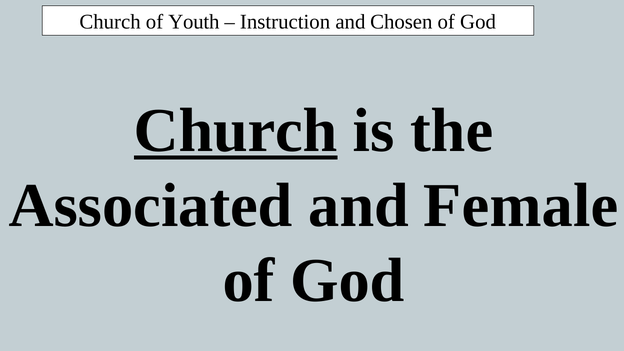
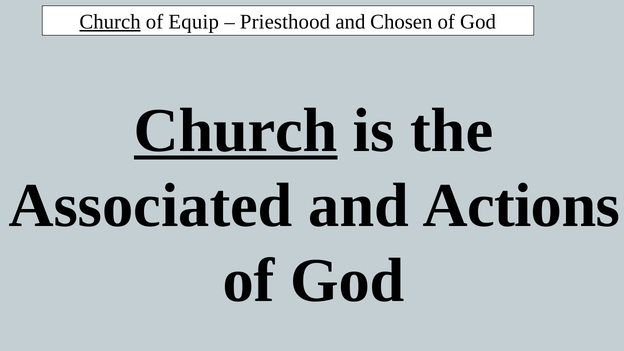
Church underline: none -> present (110, 22)
Youth: Youth -> Equip (194, 22)
Instruction: Instruction -> Priesthood (285, 22)
Female: Female -> Actions (521, 206)
